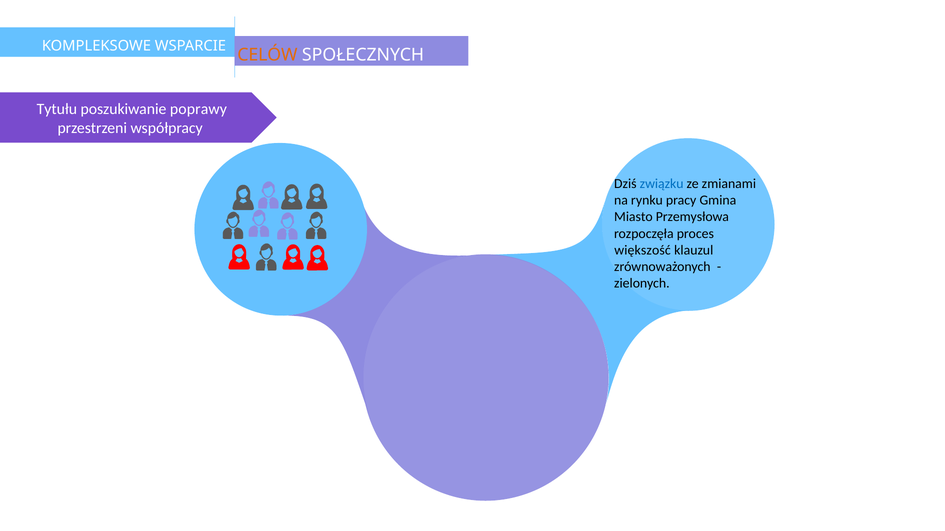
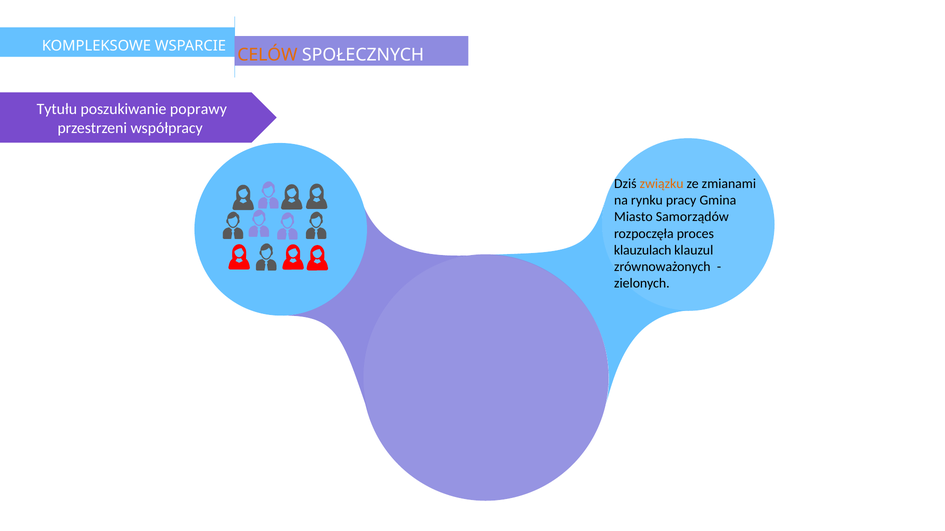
związku colour: blue -> orange (662, 184)
Przemysłowa: Przemysłowa -> Samorządów (692, 217)
większość: większość -> klauzulach (643, 250)
